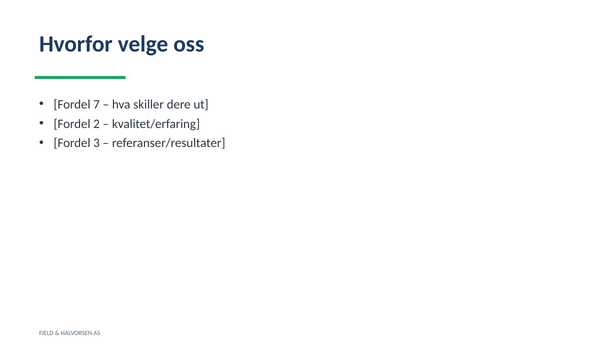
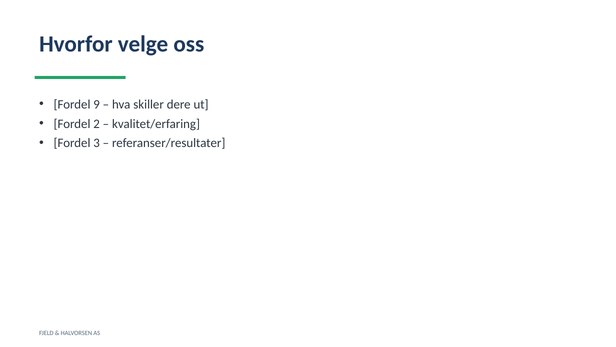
7: 7 -> 9 (97, 104)
